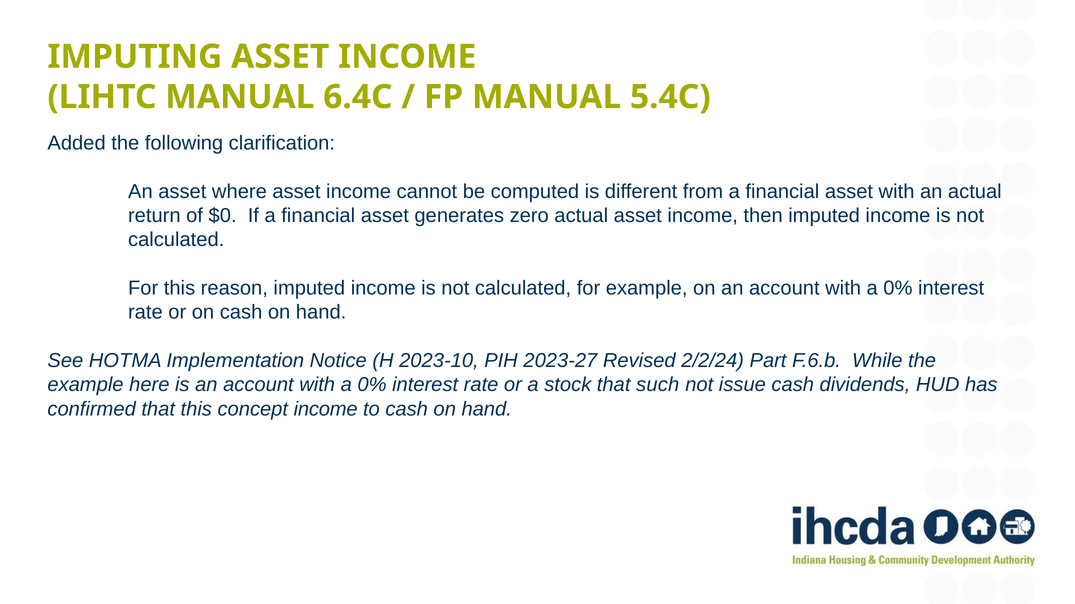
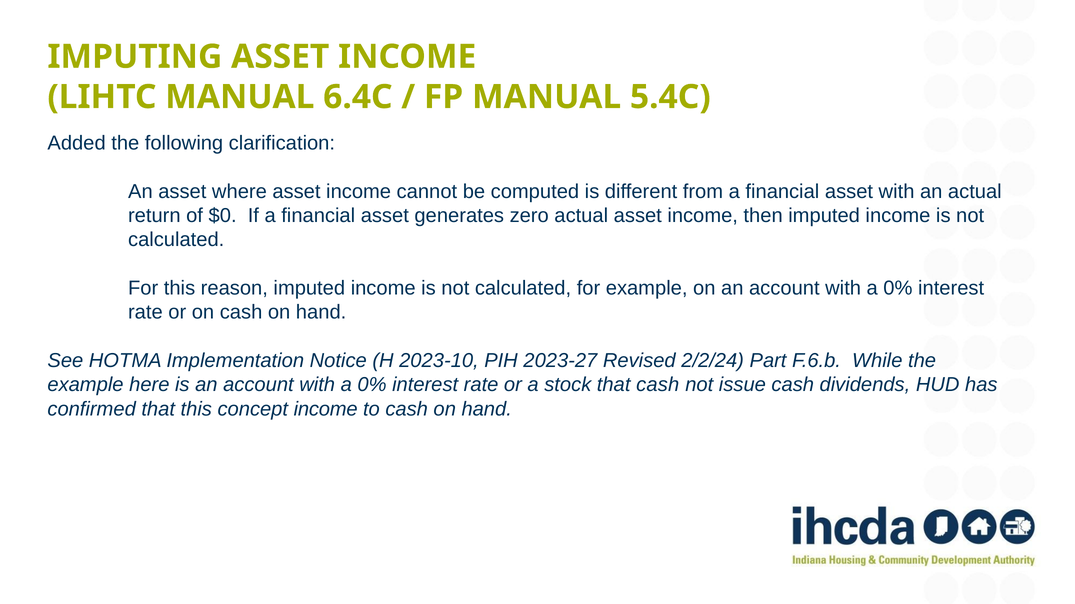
that such: such -> cash (658, 385)
